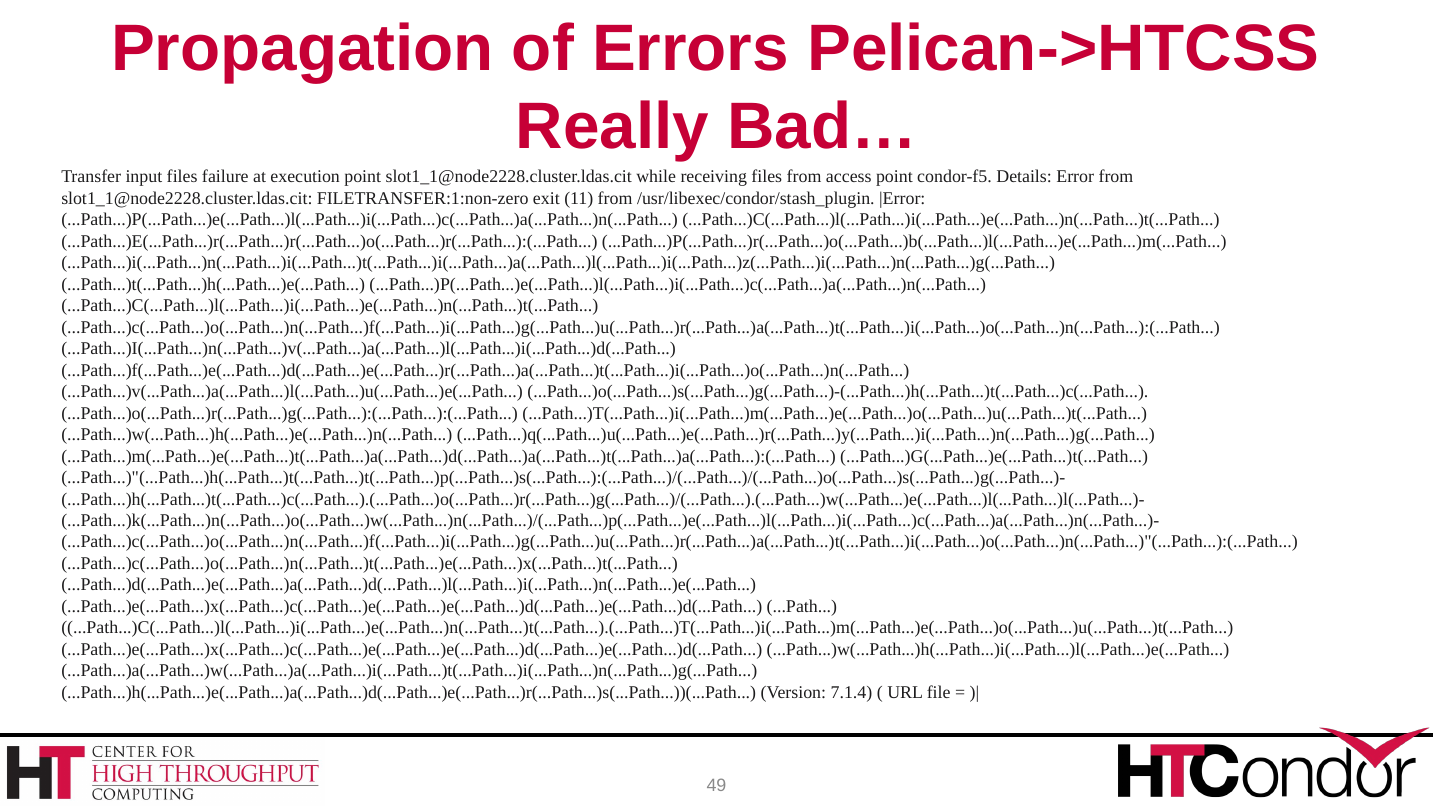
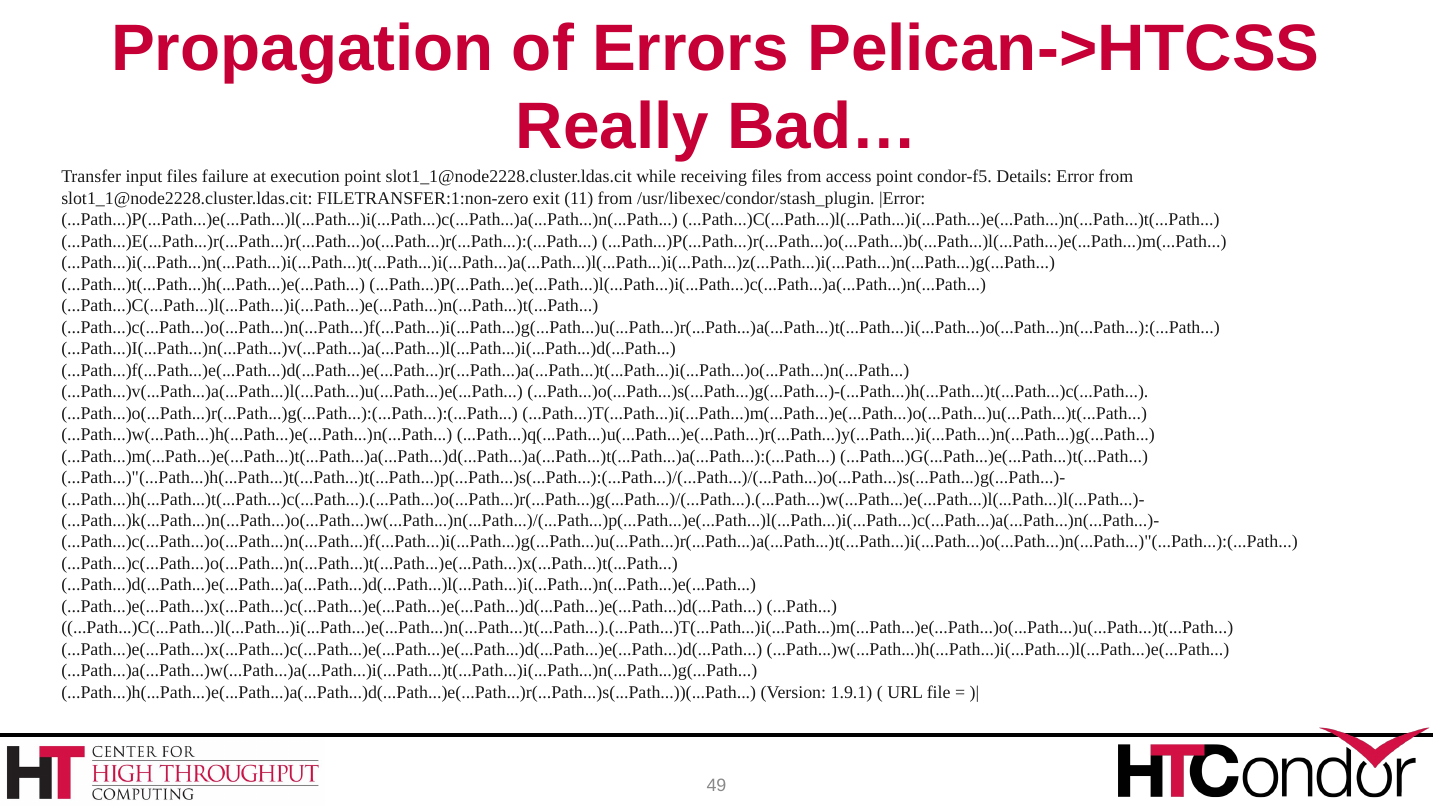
7.1.4: 7.1.4 -> 1.9.1 (851, 693)
